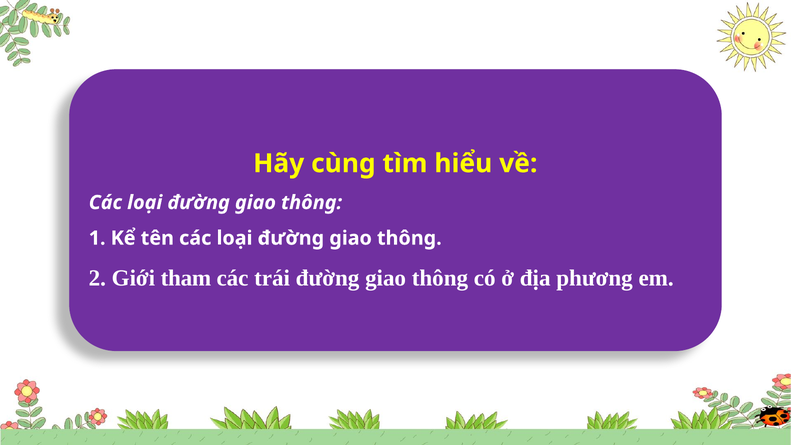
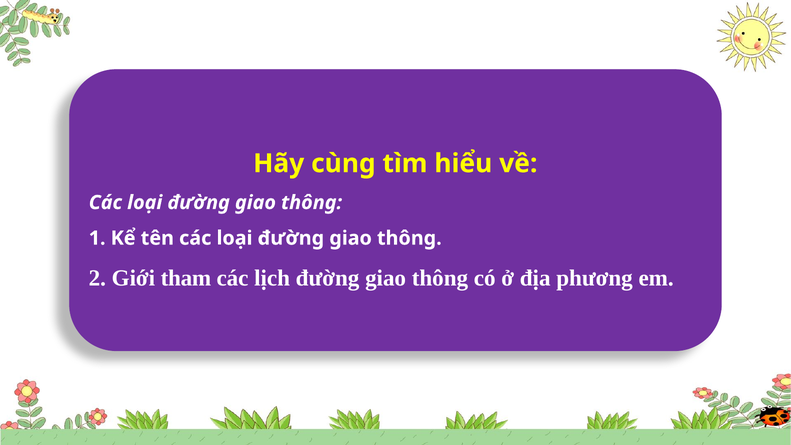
trái: trái -> lịch (272, 278)
